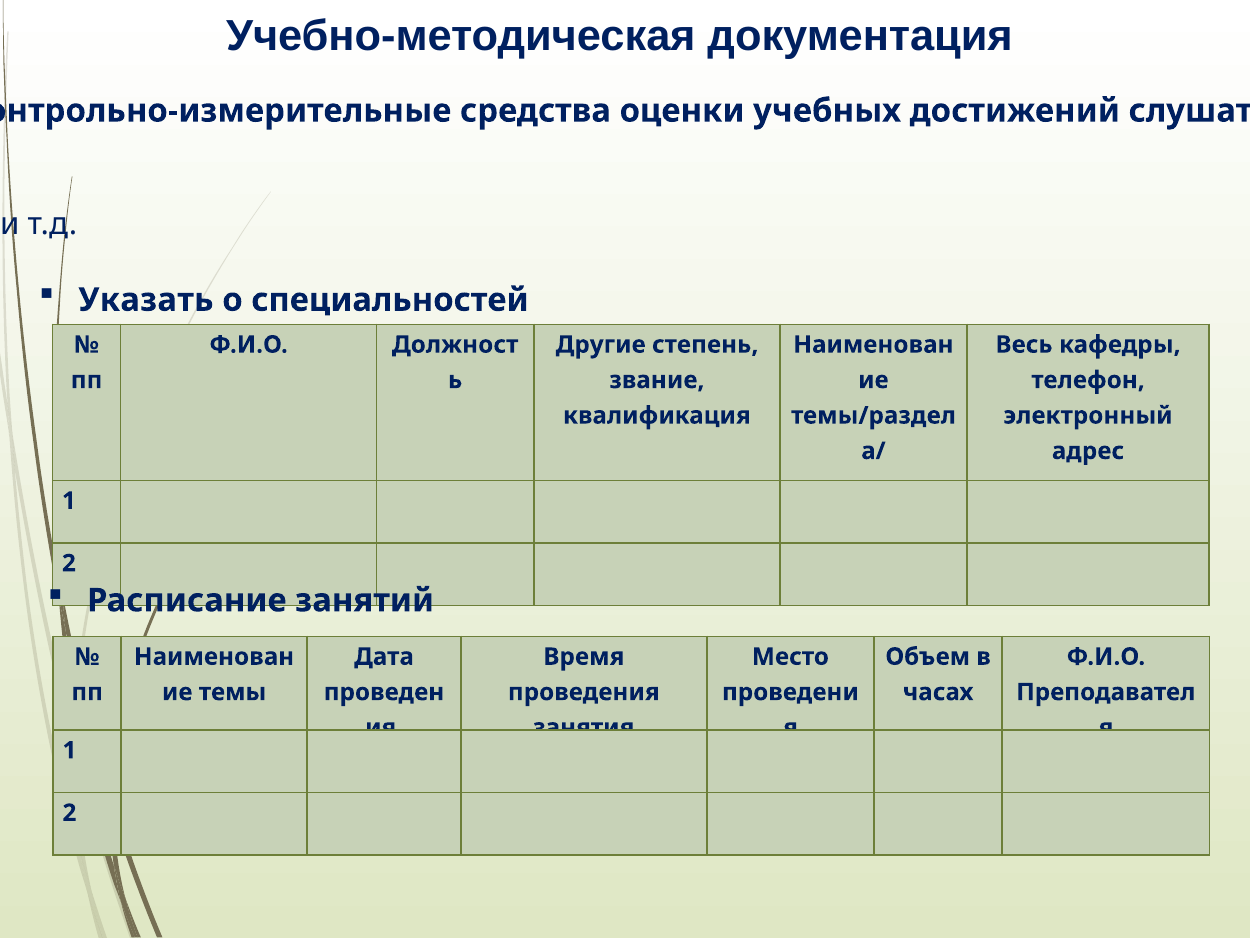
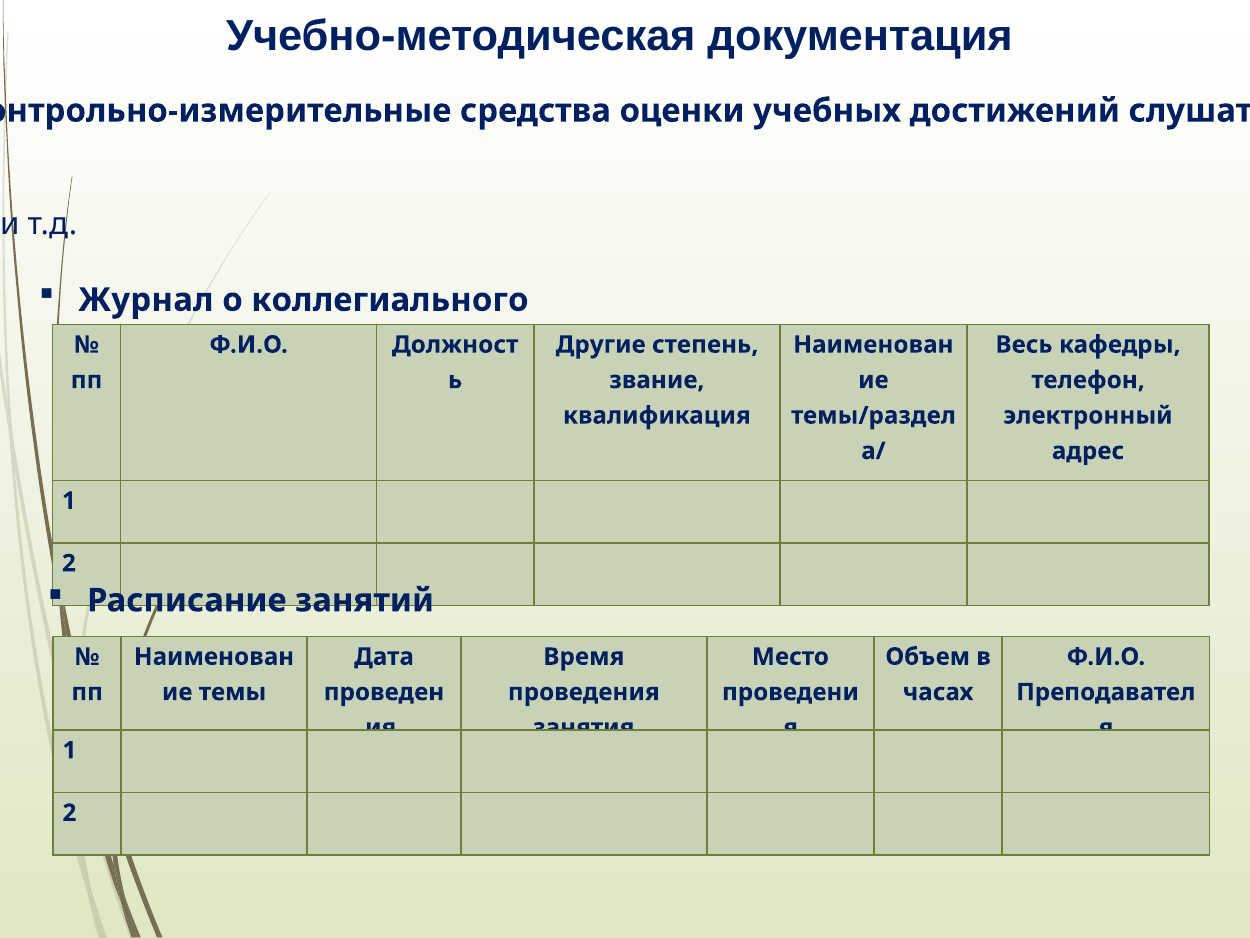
Указать: Указать -> Журнал (146, 300)
специальностей: специальностей -> коллегиального (390, 300)
